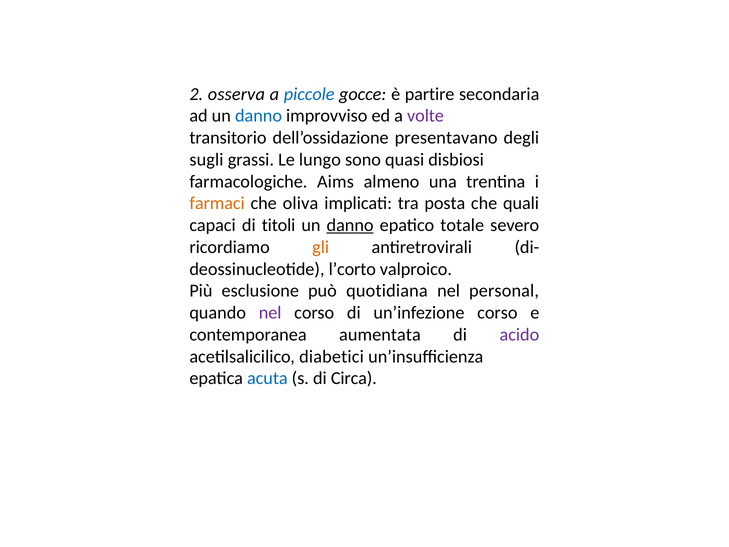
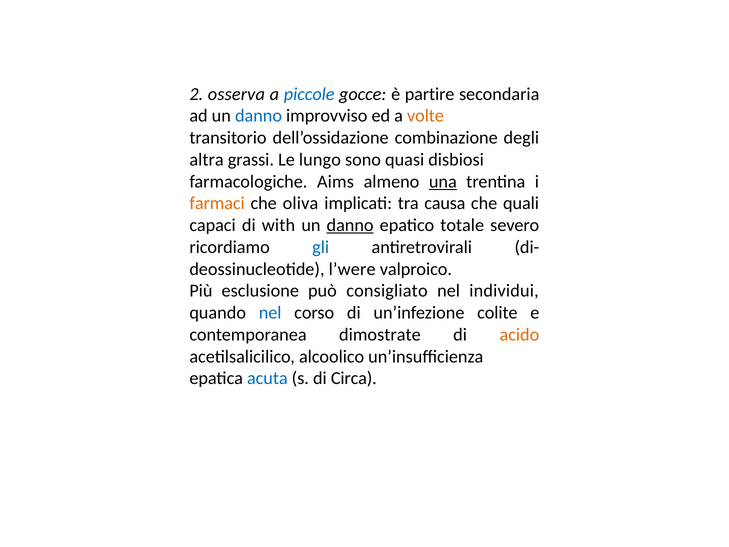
volte colour: purple -> orange (426, 116)
presentavano: presentavano -> combinazione (446, 138)
sugli: sugli -> altra (207, 160)
una underline: none -> present (443, 181)
posta: posta -> causa (445, 203)
titoli: titoli -> with (278, 225)
gli colour: orange -> blue (321, 247)
l’corto: l’corto -> l’were (352, 269)
quotidiana: quotidiana -> consigliato (387, 291)
personal: personal -> individui (504, 291)
nel colour: purple -> blue (270, 313)
un’infezione corso: corso -> colite (497, 313)
aumentata: aumentata -> dimostrate (380, 335)
acido colour: purple -> orange (519, 335)
diabetici: diabetici -> alcoolico (332, 356)
